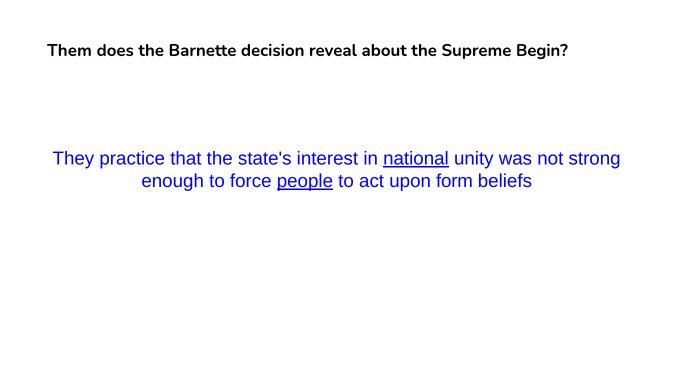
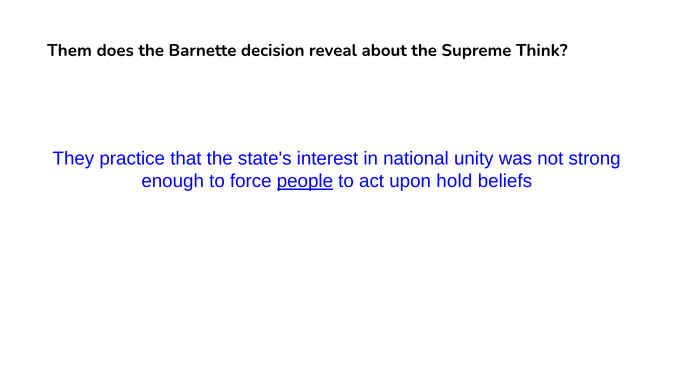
Begin: Begin -> Think (542, 50)
national underline: present -> none (416, 159)
form: form -> hold (454, 181)
